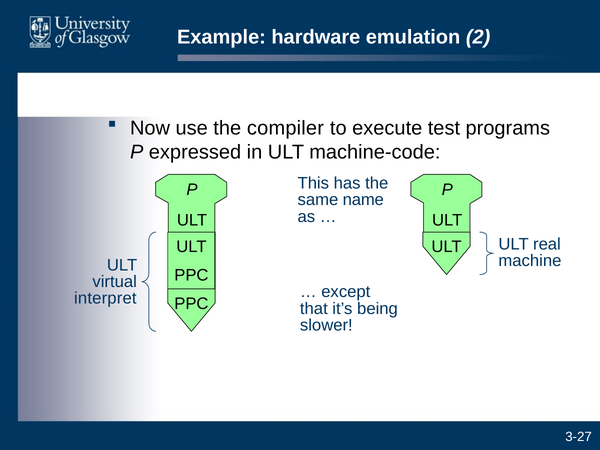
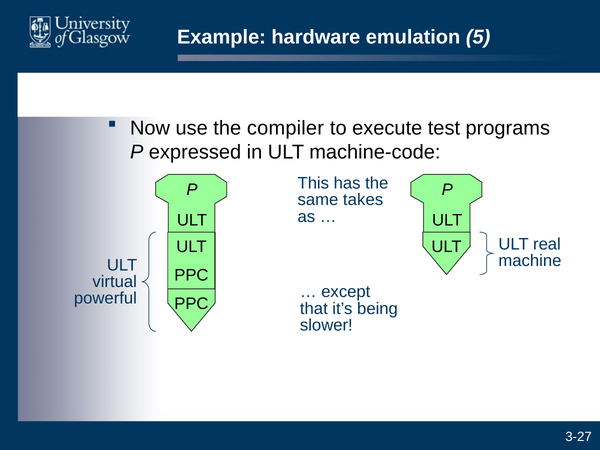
2: 2 -> 5 (478, 37)
name: name -> takes (363, 200)
interpret: interpret -> powerful (105, 298)
